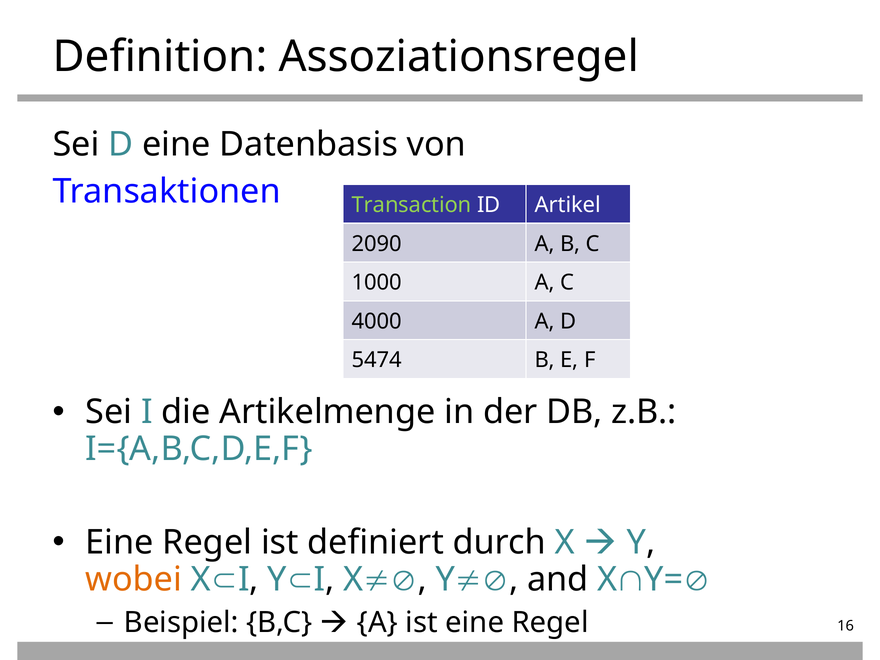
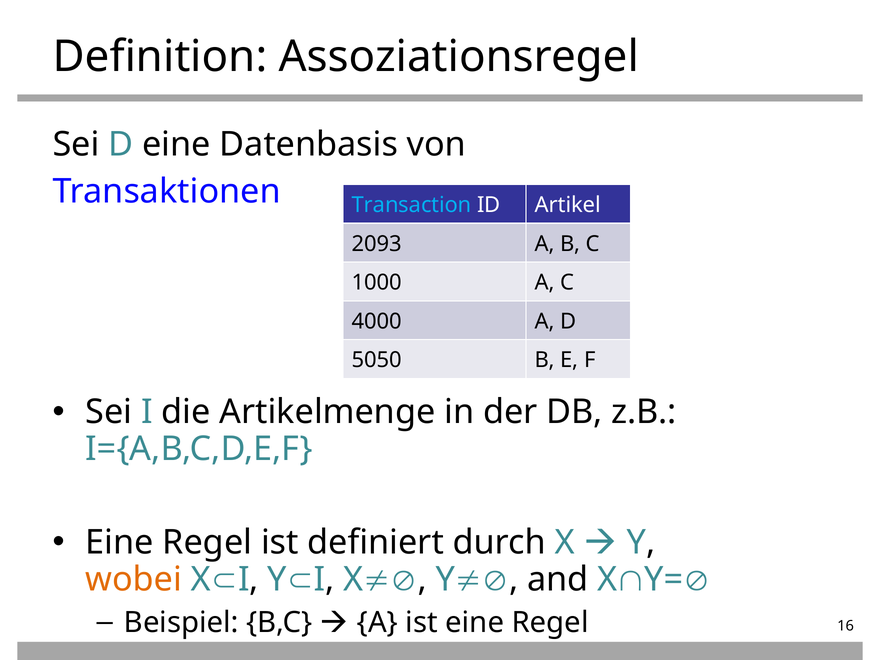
Transaction colour: light green -> light blue (412, 205)
2090: 2090 -> 2093 (377, 244)
5474: 5474 -> 5050 (377, 360)
